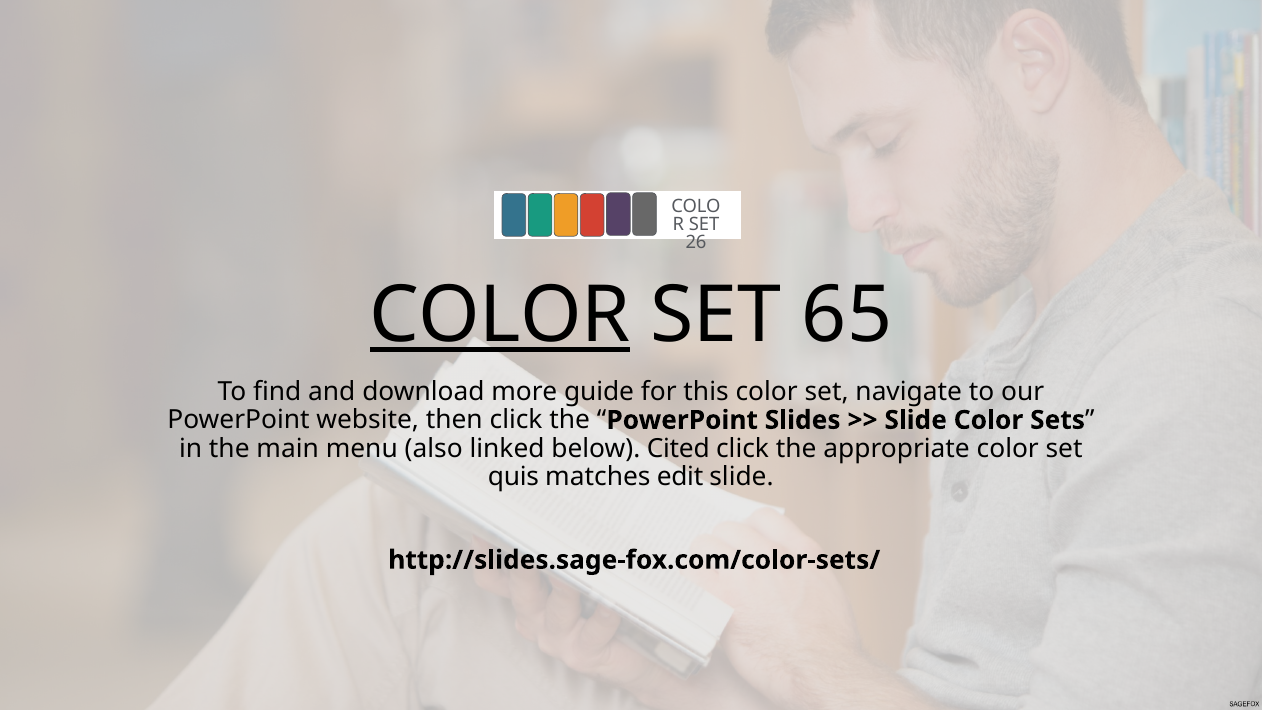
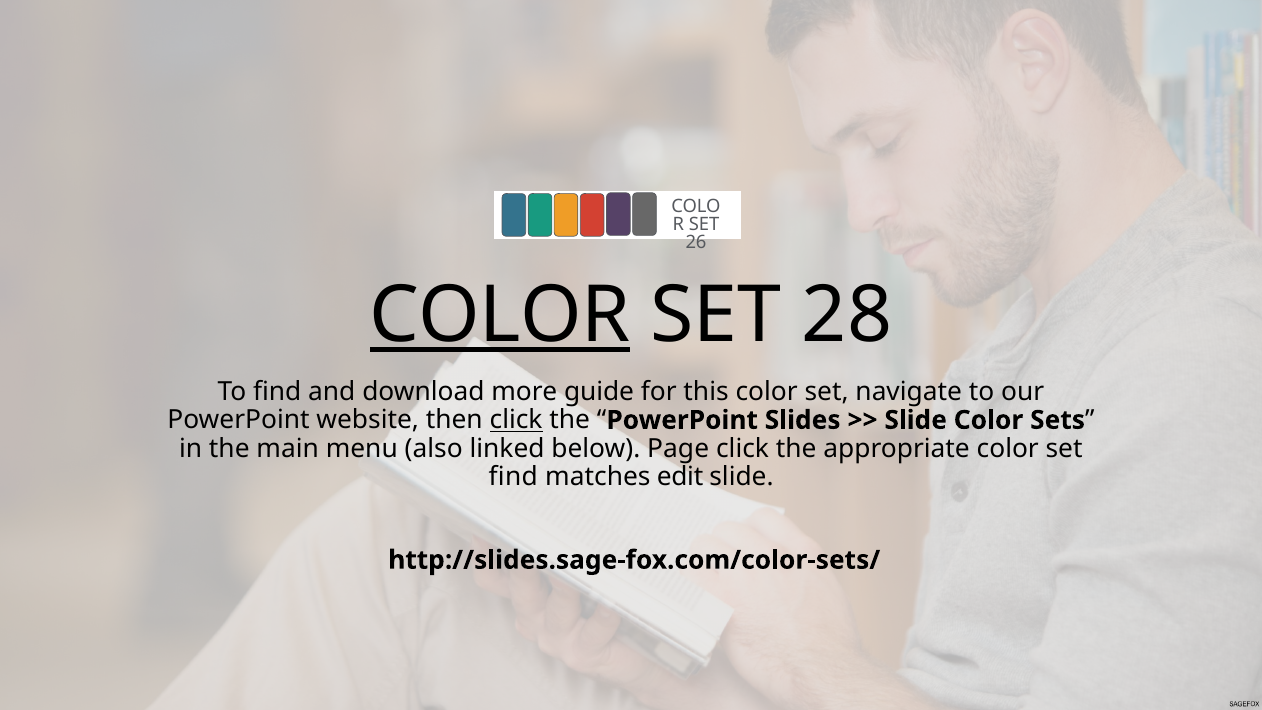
65: 65 -> 28 (847, 315)
click underline: none -> present (516, 420)
Cited: Cited -> Page (678, 448)
quis: quis -> find (513, 477)
